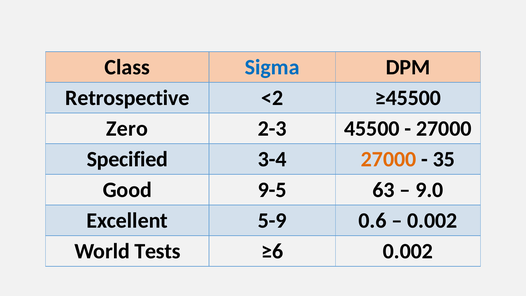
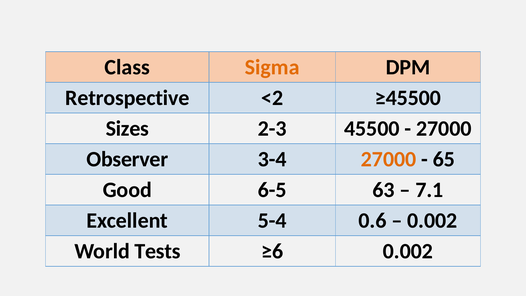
Sigma colour: blue -> orange (272, 67)
Zero: Zero -> Sizes (127, 129)
Specified: Specified -> Observer (127, 159)
35: 35 -> 65 (444, 159)
9-5: 9-5 -> 6-5 (272, 190)
9.0: 9.0 -> 7.1 (429, 190)
5-9: 5-9 -> 5-4 (272, 221)
